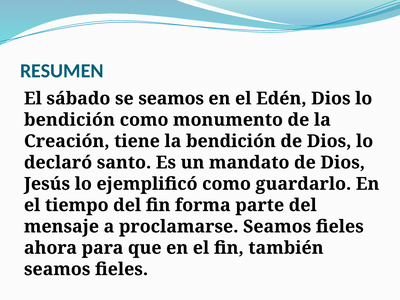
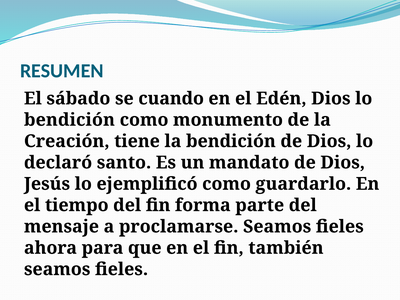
se seamos: seamos -> cuando (171, 99)
